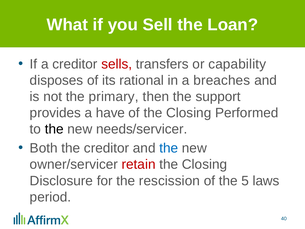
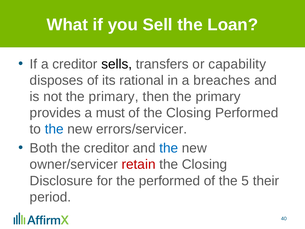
sells colour: red -> black (117, 64)
then the support: support -> primary (218, 97)
have: have -> must (110, 113)
the colour: black -> blue (54, 129)
needs/servicer: needs/servicer -> errors/servicer (142, 129)
the rescission: rescission -> performed (170, 181)
laws: laws -> their (266, 181)
